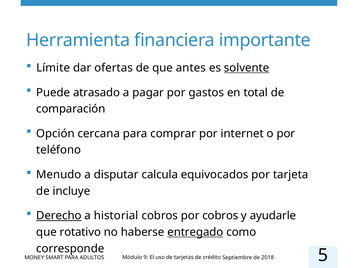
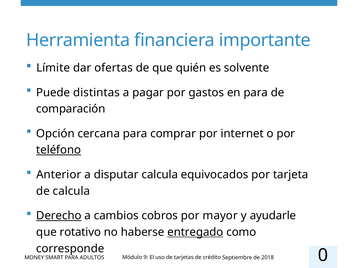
antes: antes -> quién (191, 68)
solvente underline: present -> none (247, 68)
atrasado: atrasado -> distintas (96, 93)
en total: total -> para (256, 93)
teléfono underline: none -> present (59, 150)
Menudo: Menudo -> Anterior (59, 175)
de incluye: incluye -> calcula (71, 191)
historial: historial -> cambios (116, 216)
por cobros: cobros -> mayor (220, 216)
5: 5 -> 0 (323, 256)
